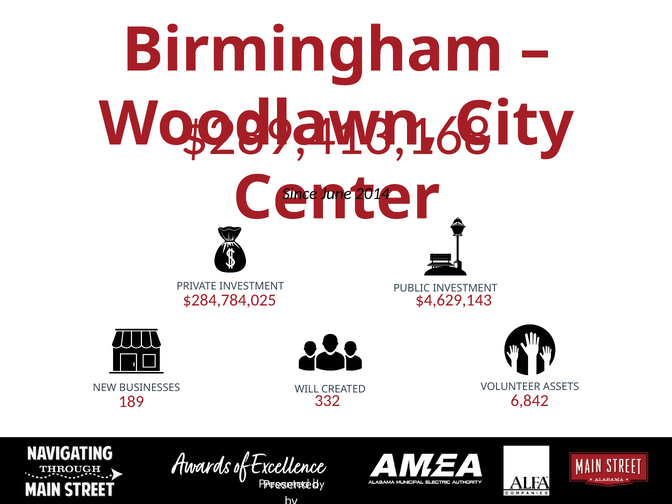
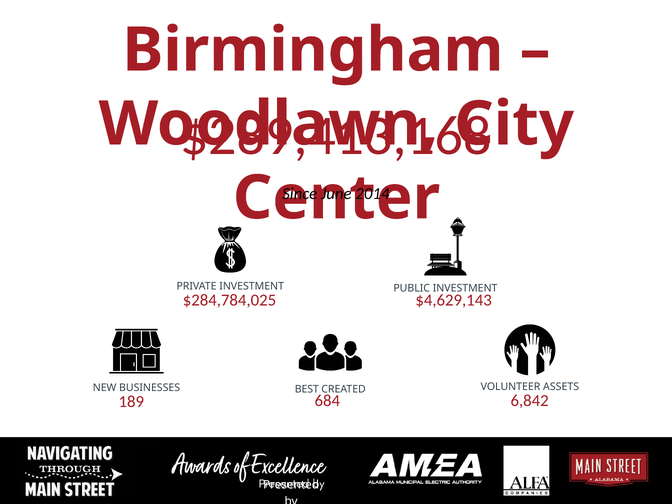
WILL: WILL -> BEST (307, 389)
332: 332 -> 684 (327, 401)
